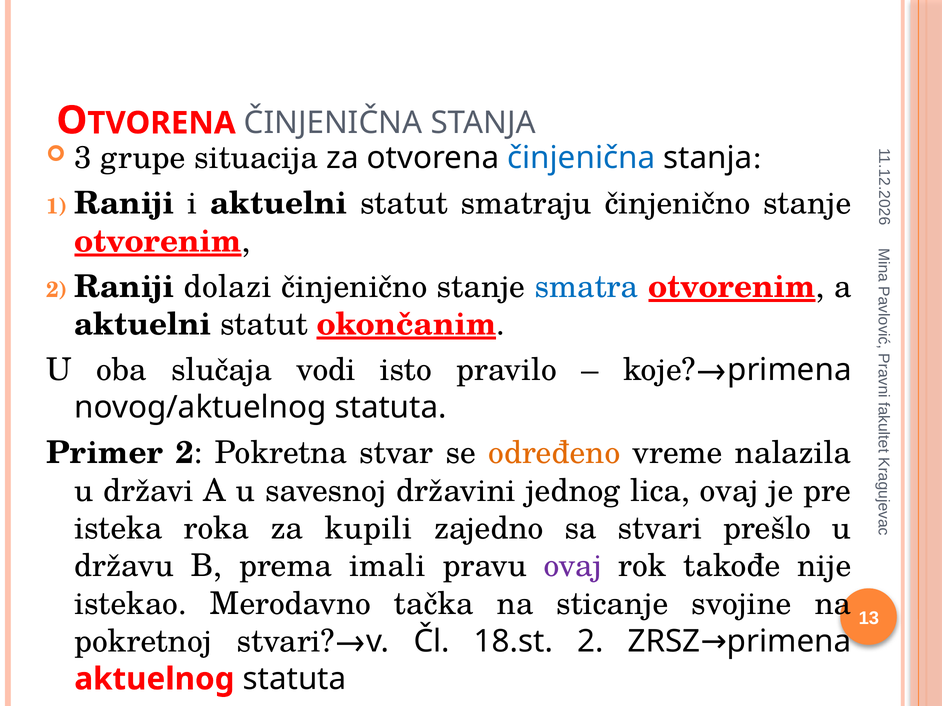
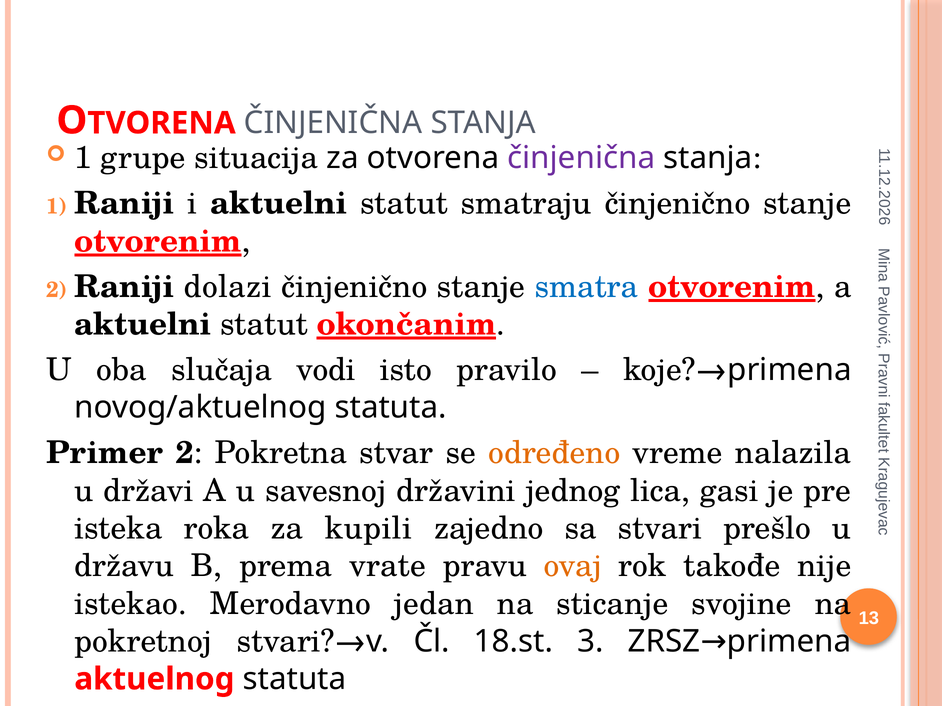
3: 3 -> 1 (83, 158)
činjenična colour: blue -> purple (581, 158)
lica ovaj: ovaj -> gasi (729, 491)
imali: imali -> vrate (387, 566)
ovaj colour: purple -> orange (573, 566)
tačka: tačka -> jedan (434, 604)
18.st 2: 2 -> 3 (590, 642)
